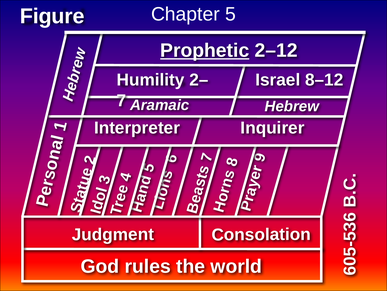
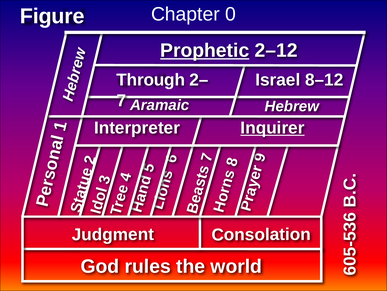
Chapter 5: 5 -> 0 (231, 14)
Humility: Humility -> Through (151, 80)
Inquirer underline: none -> present (272, 128)
